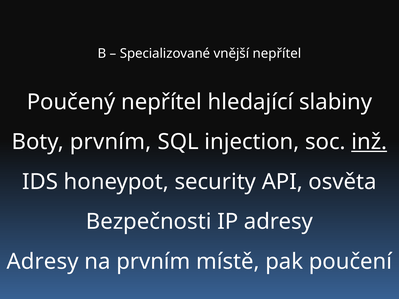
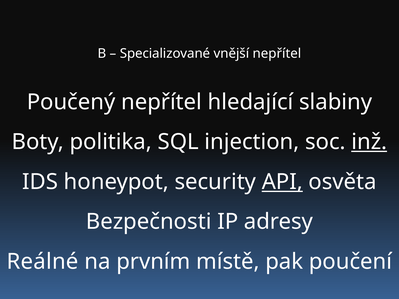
Boty prvním: prvním -> politika (111, 142)
API underline: none -> present (282, 182)
Adresy: Adresy -> Reálné (43, 262)
